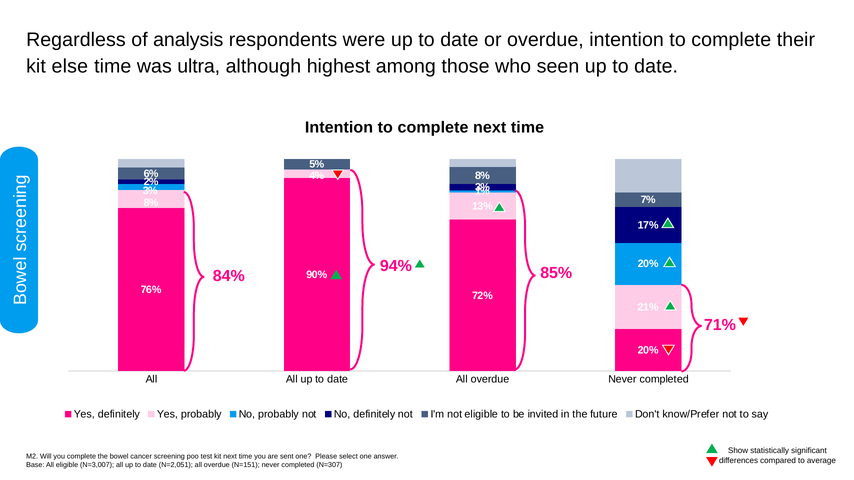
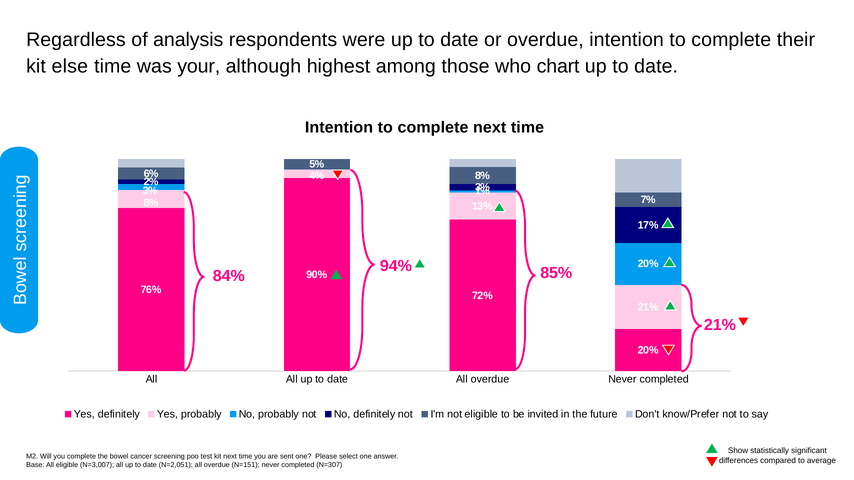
ultra: ultra -> your (199, 66)
seen: seen -> chart (558, 66)
71%: 71% -> 21% (720, 325)
